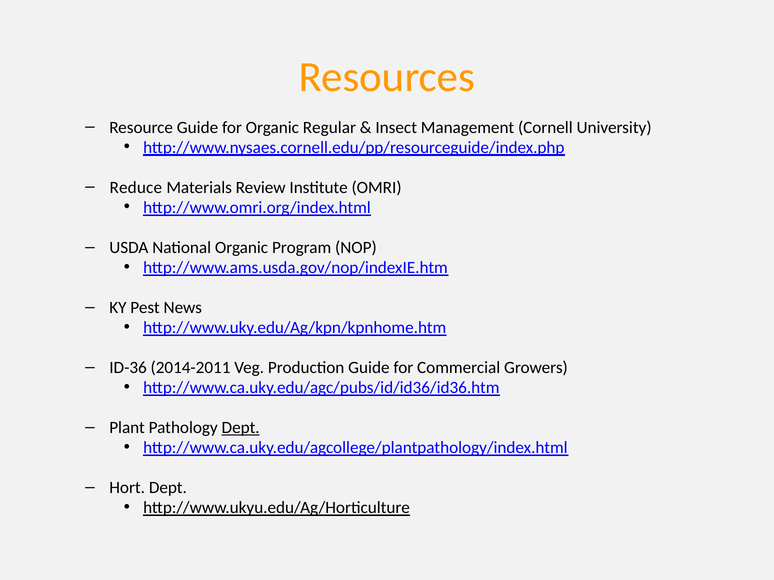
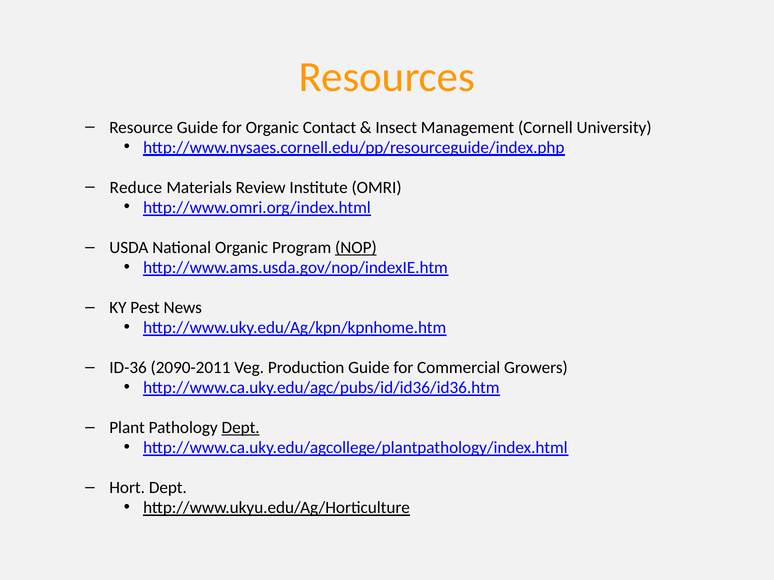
Regular: Regular -> Contact (329, 127)
NOP underline: none -> present (356, 248)
2014-2011: 2014-2011 -> 2090-2011 (191, 368)
